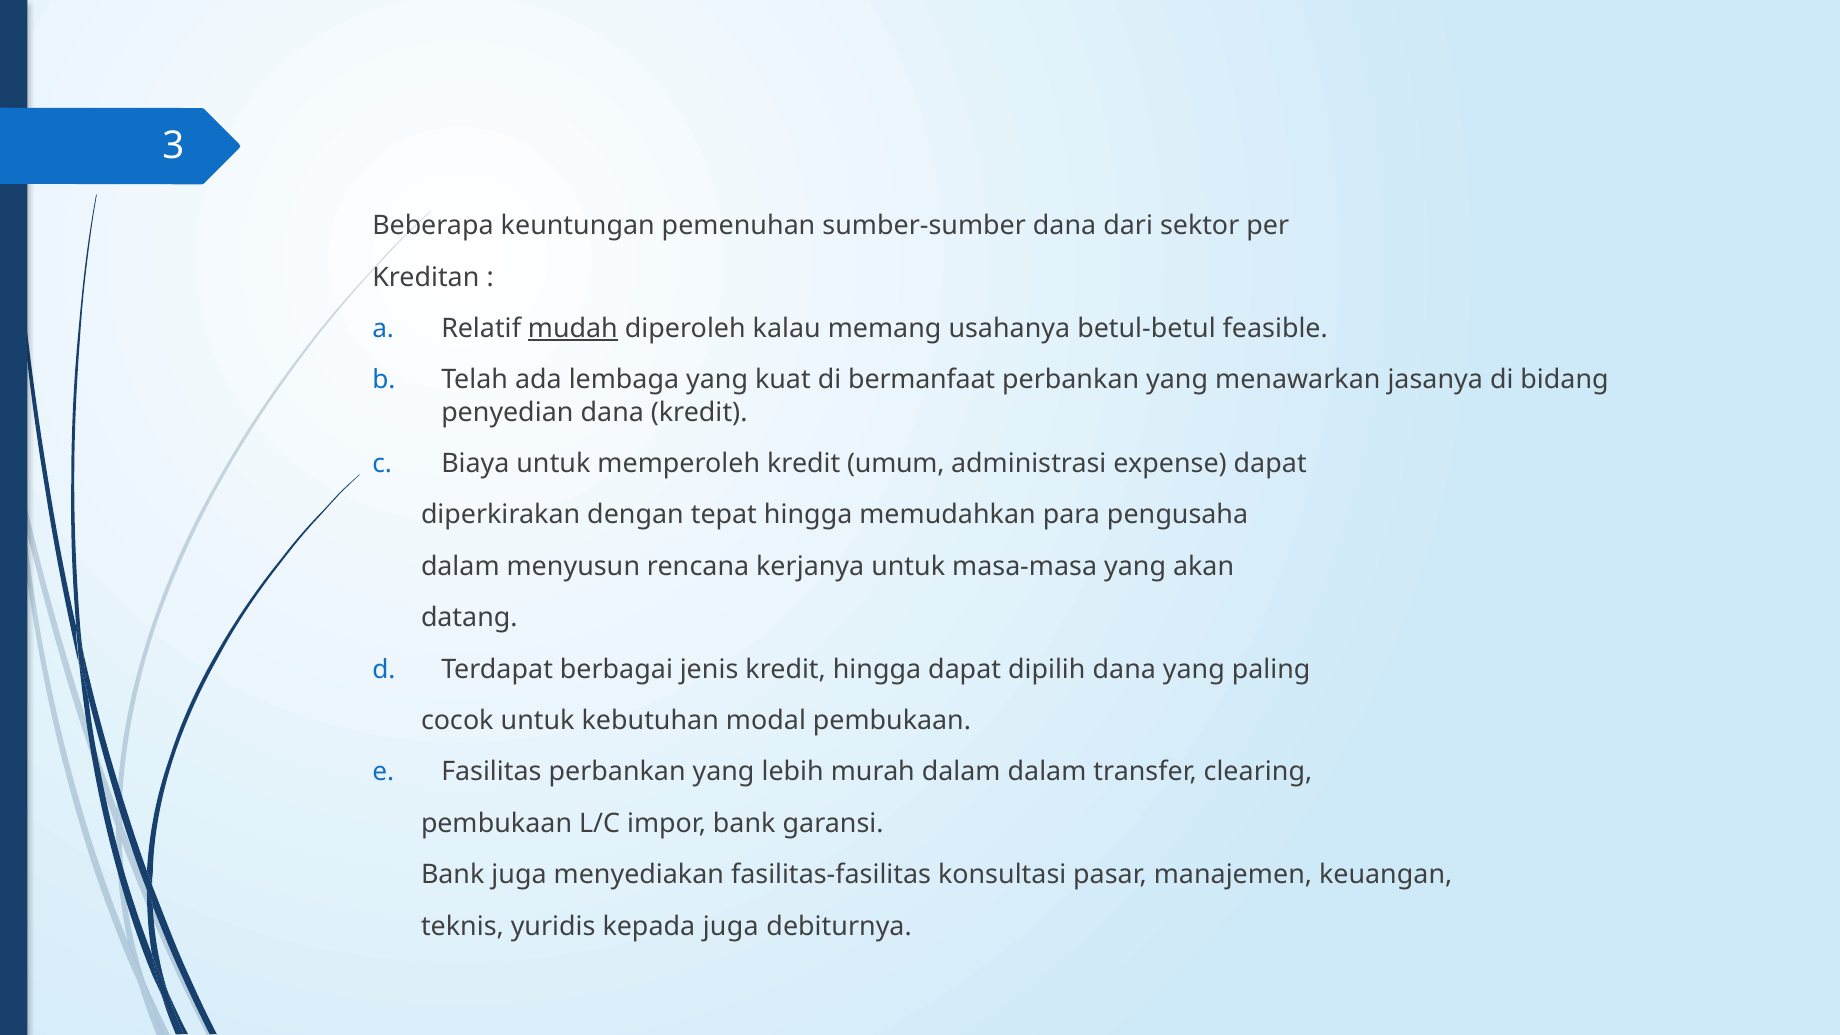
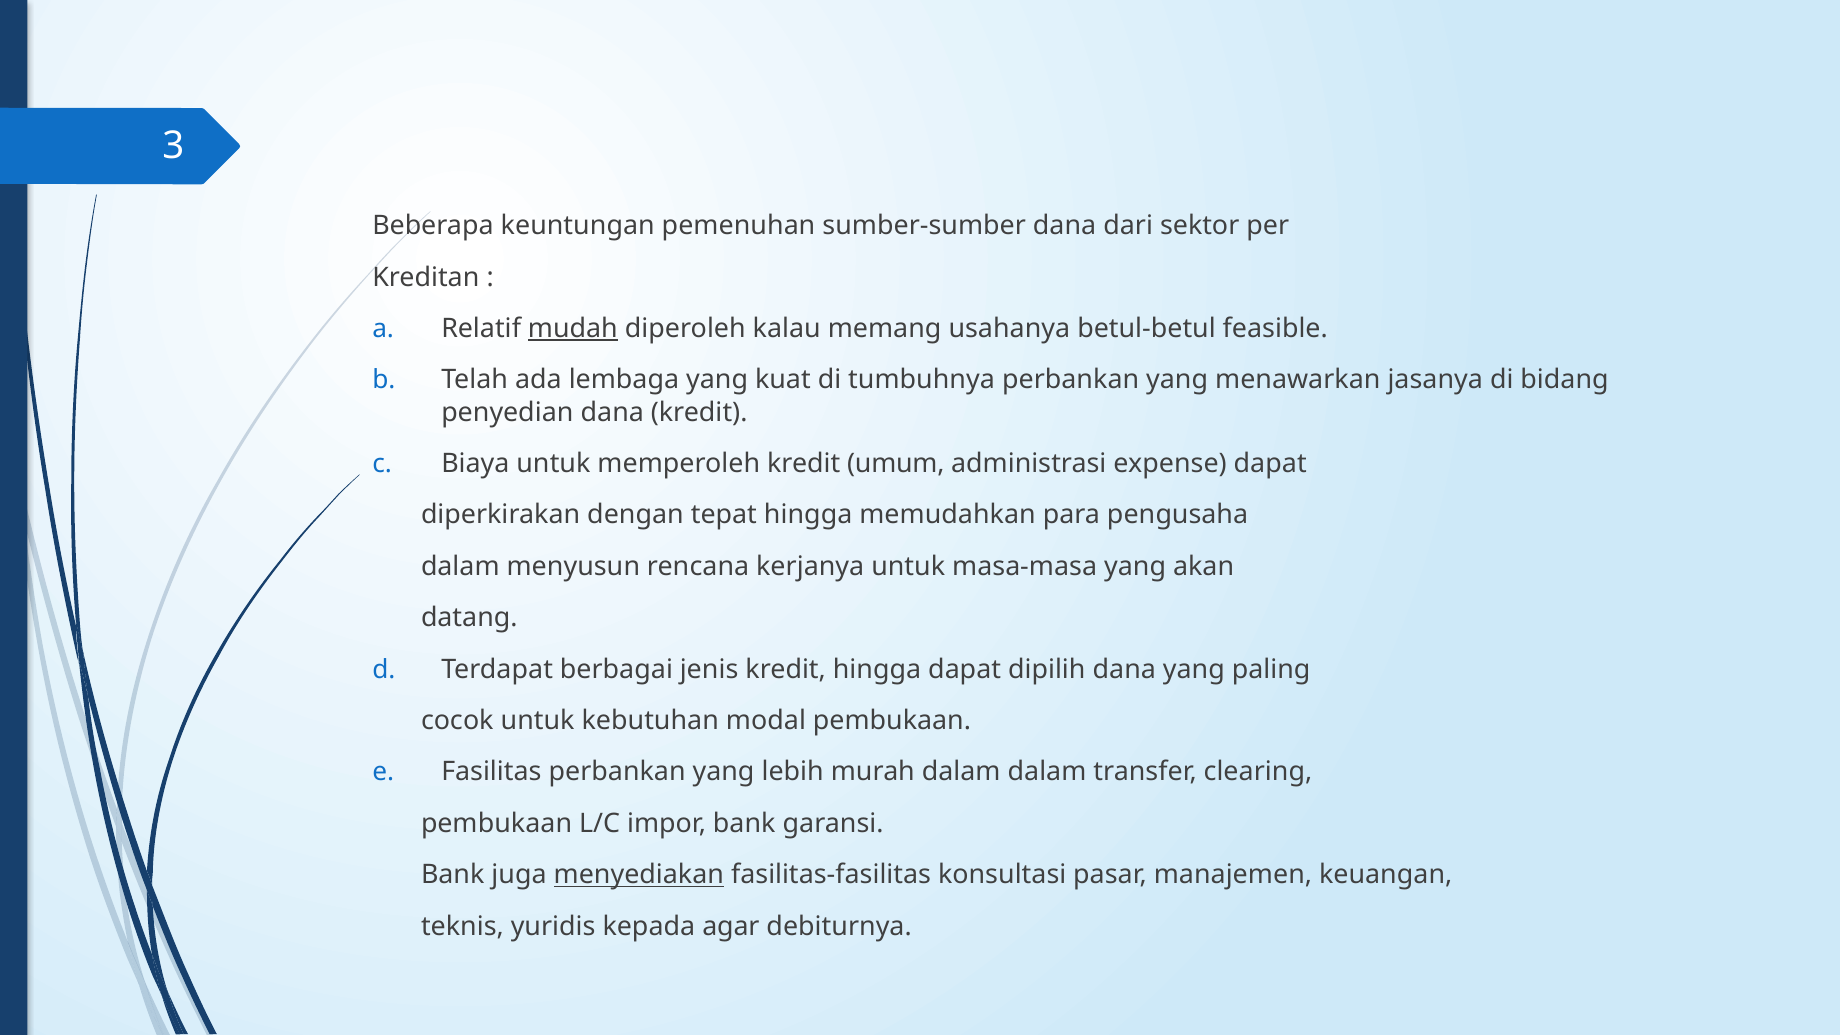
bermanfaat: bermanfaat -> tumbuhnya (922, 380)
menyediakan underline: none -> present (639, 875)
kepada juga: juga -> agar (731, 926)
